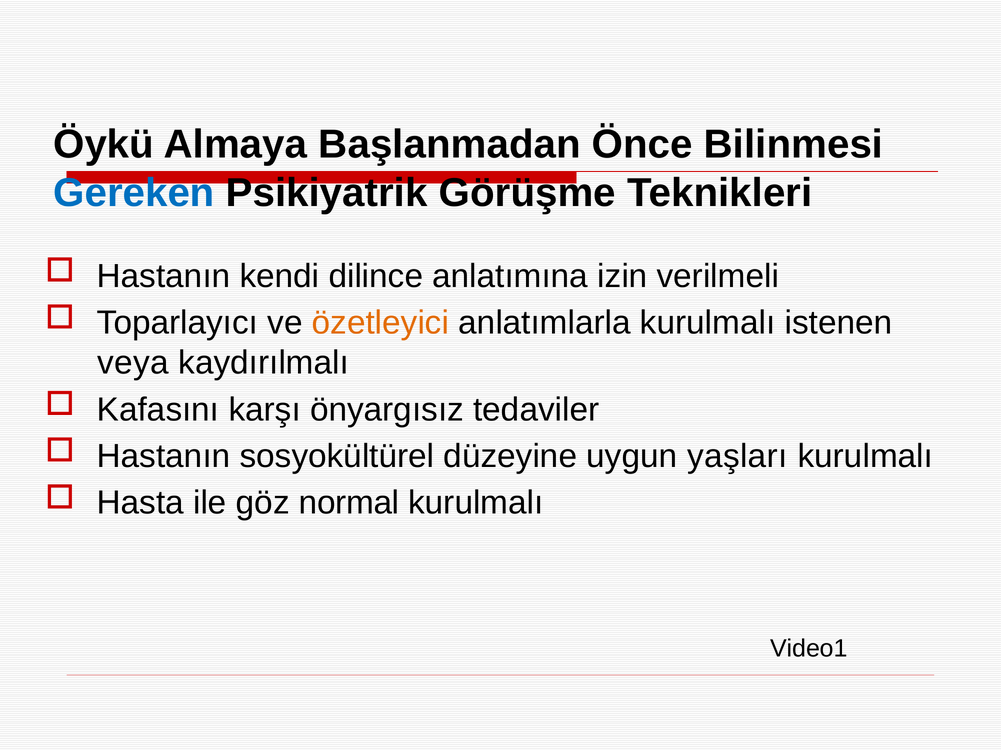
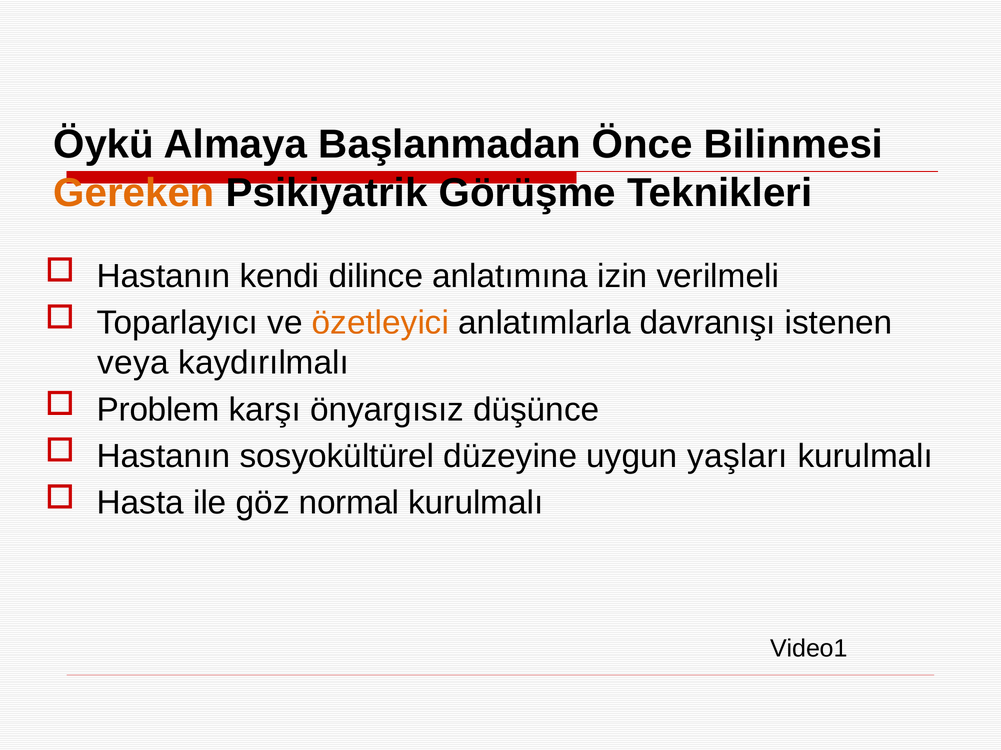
Gereken colour: blue -> orange (134, 193)
anlatımlarla kurulmalı: kurulmalı -> davranışı (708, 323)
Kafasını: Kafasını -> Problem (158, 410)
tedaviler: tedaviler -> düşünce (536, 410)
